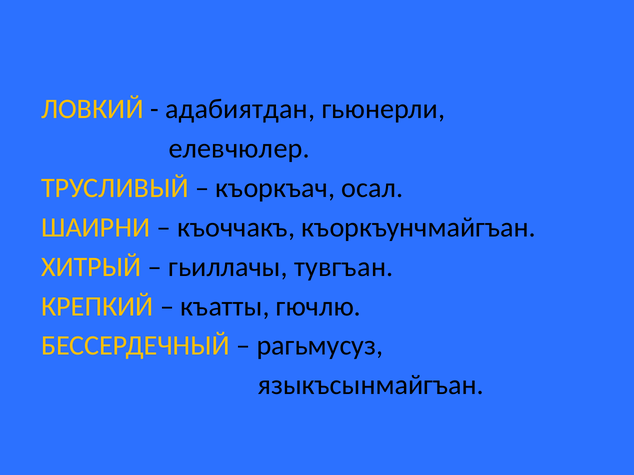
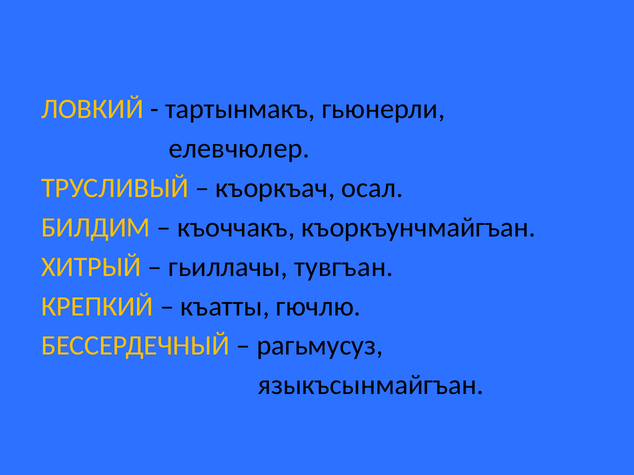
адабиятдан: адабиятдан -> тартынмакъ (240, 109)
ШАИРНИ: ШАИРНИ -> БИЛДИМ (96, 228)
